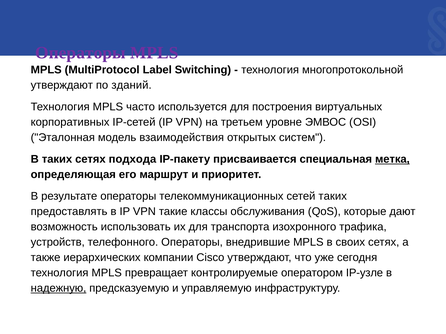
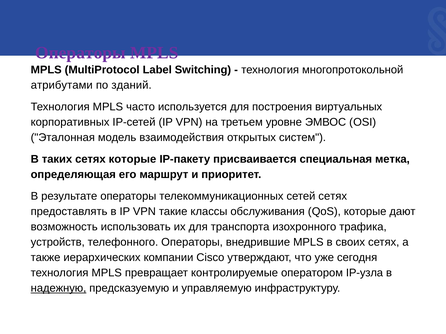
утверждают: утверждают -> атрибутами (62, 85)
сетях подхода: подхода -> которые (132, 159)
метка underline: present -> none (392, 159)
сетей таких: таких -> сетях (333, 196)
IP-узле: IP-узле -> IP-узла (364, 273)
